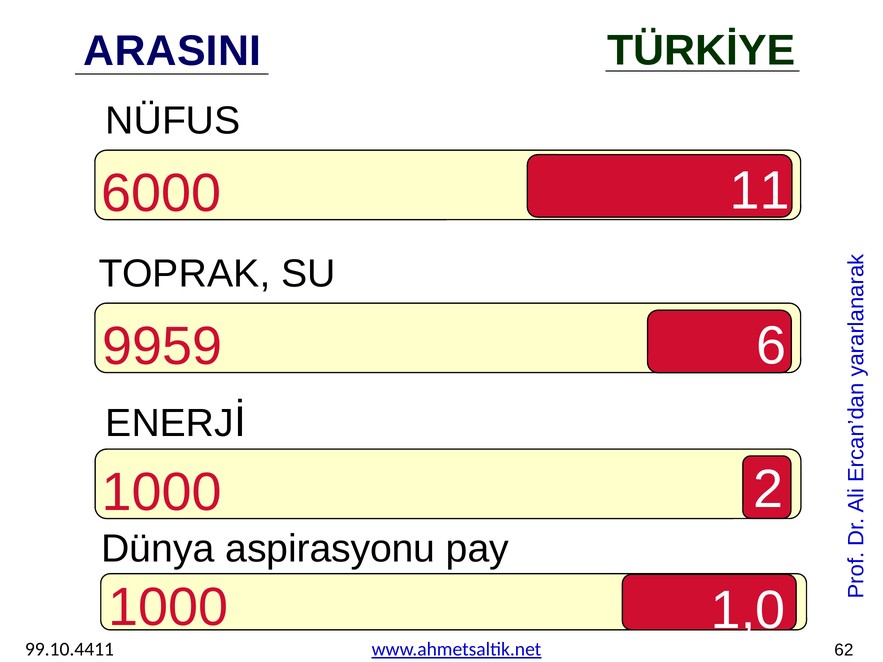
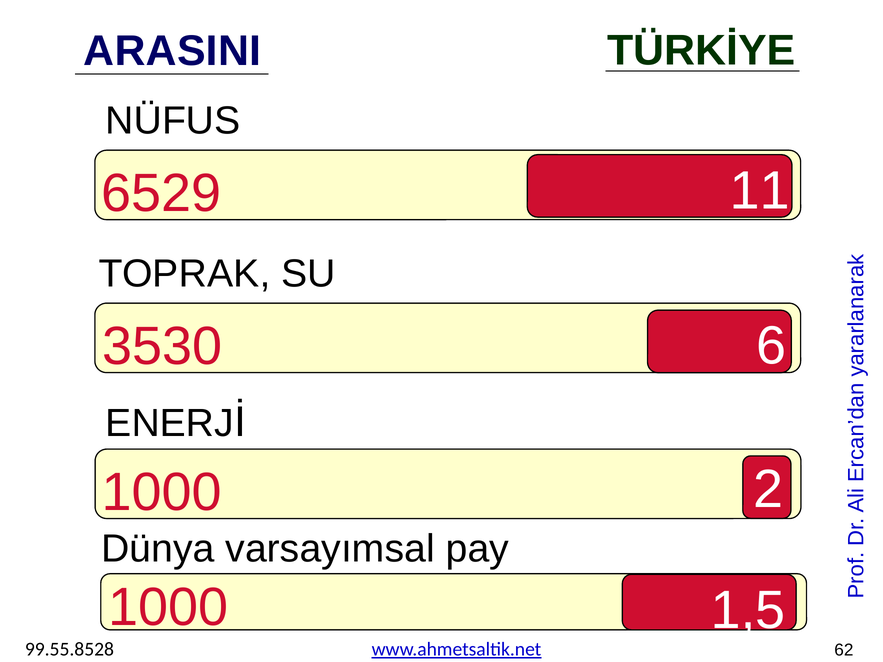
6000: 6000 -> 6529 (161, 193)
9959: 9959 -> 3530 (162, 346)
aspirasyonu: aspirasyonu -> varsayımsal (330, 549)
1,0: 1,0 -> 1,5 (748, 611)
99.10.4411: 99.10.4411 -> 99.55.8528 (69, 649)
